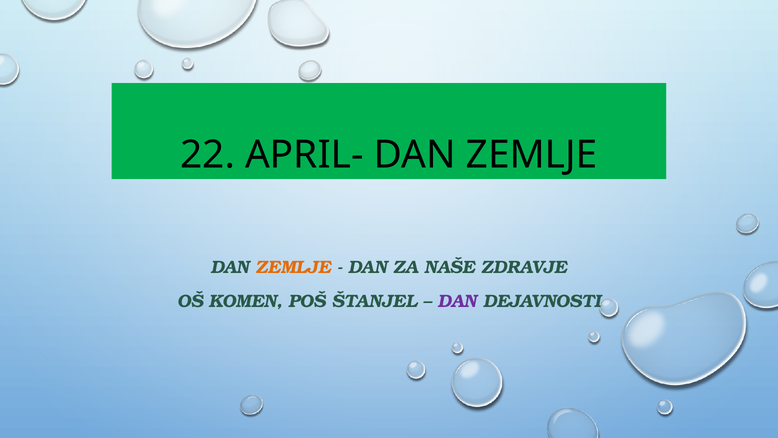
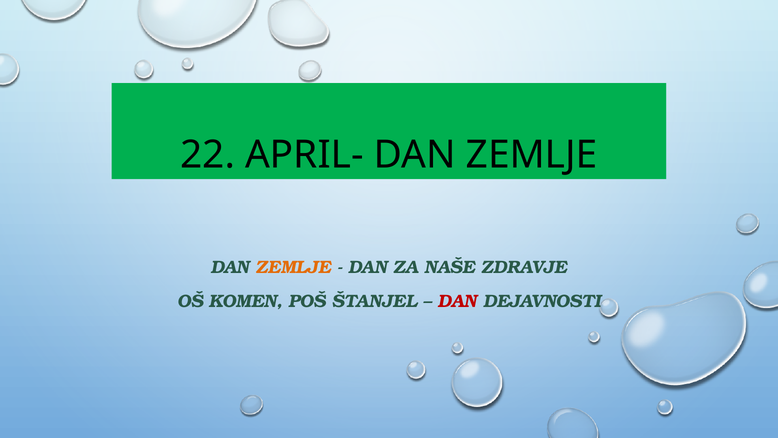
DAN colour: purple -> red (458, 301)
